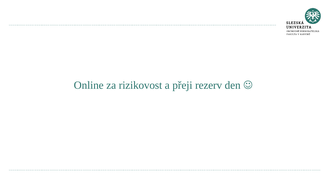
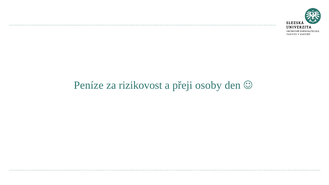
Online: Online -> Peníze (89, 85)
rezerv: rezerv -> osoby (209, 85)
